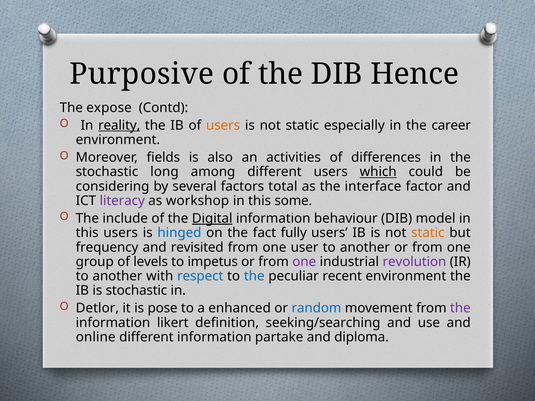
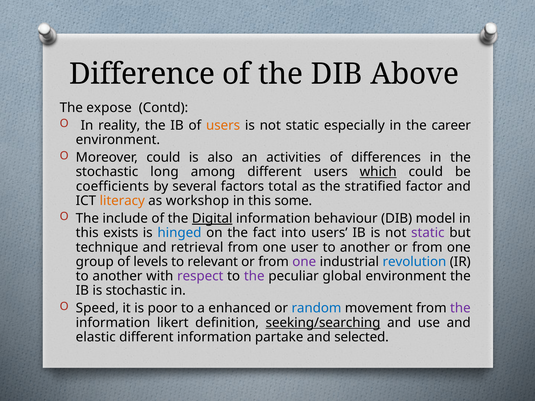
Purposive: Purposive -> Difference (142, 74)
Hence: Hence -> Above (415, 74)
reality underline: present -> none (119, 125)
Moreover fields: fields -> could (163, 158)
considering: considering -> coefficients (112, 186)
interface: interface -> stratified (373, 186)
literacy colour: purple -> orange (122, 201)
this users: users -> exists (121, 233)
fully: fully -> into (294, 233)
static colour: orange -> purple (428, 233)
frequency: frequency -> technique (107, 247)
revisited: revisited -> retrieval (197, 247)
impetus: impetus -> relevant (213, 262)
revolution colour: purple -> blue (414, 262)
respect colour: blue -> purple (200, 276)
the colour: blue -> purple (254, 276)
recent: recent -> global (342, 276)
Detlor: Detlor -> Speed (97, 308)
pose: pose -> poor (163, 308)
seeking/searching underline: none -> present (323, 323)
online: online -> elastic (96, 337)
diploma: diploma -> selected (362, 337)
